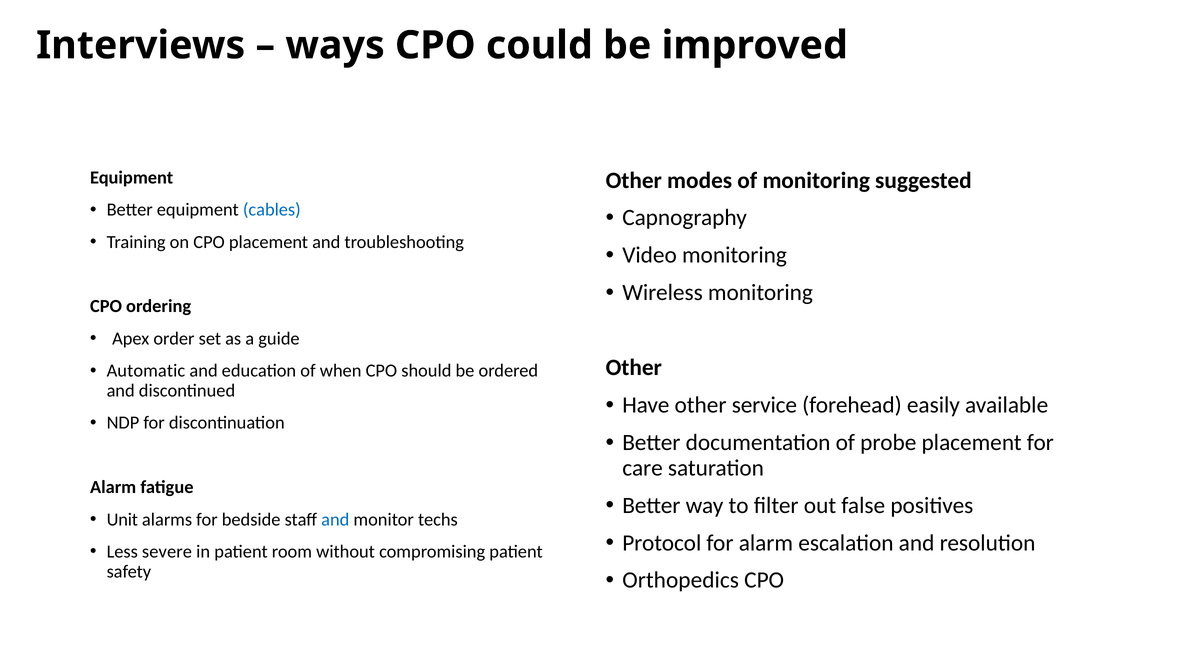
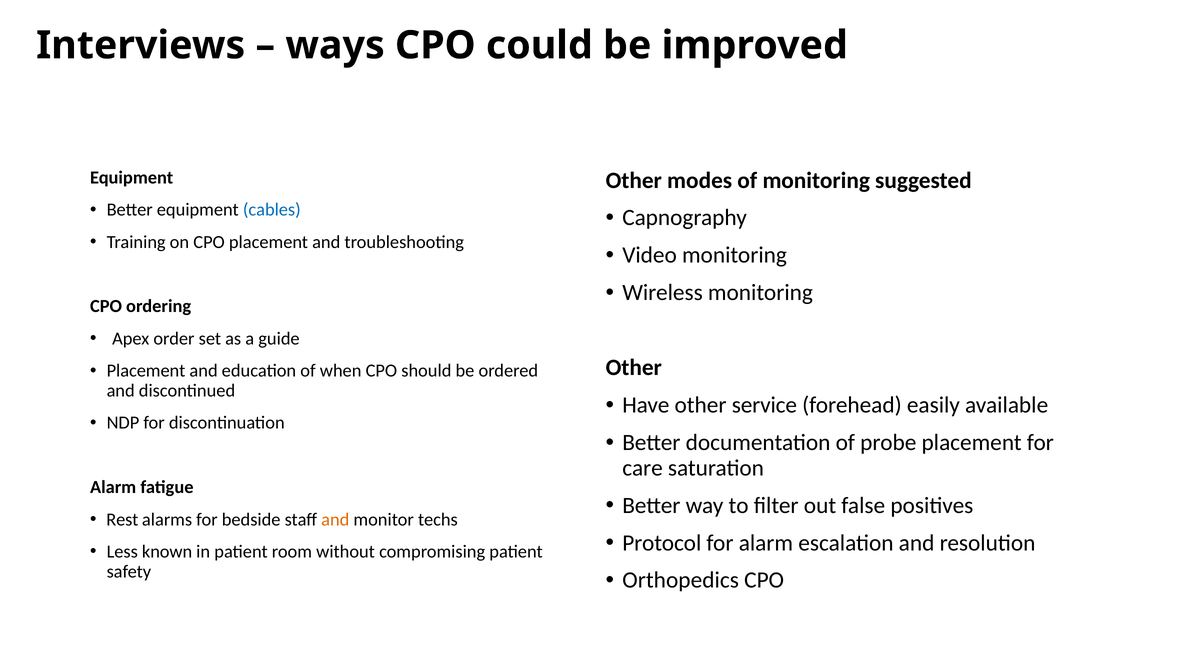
Automatic: Automatic -> Placement (146, 371)
Unit: Unit -> Rest (122, 520)
and colour: blue -> orange (335, 520)
severe: severe -> known (167, 552)
